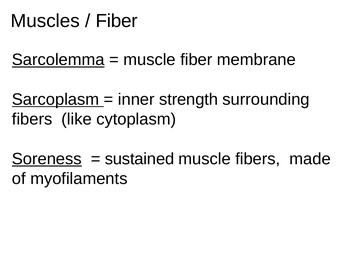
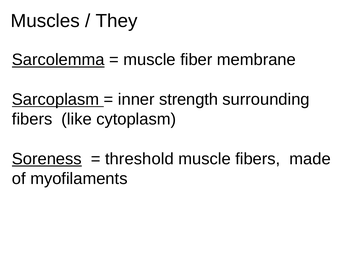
Fiber: Fiber -> They (117, 21)
sustained: sustained -> threshold (139, 159)
